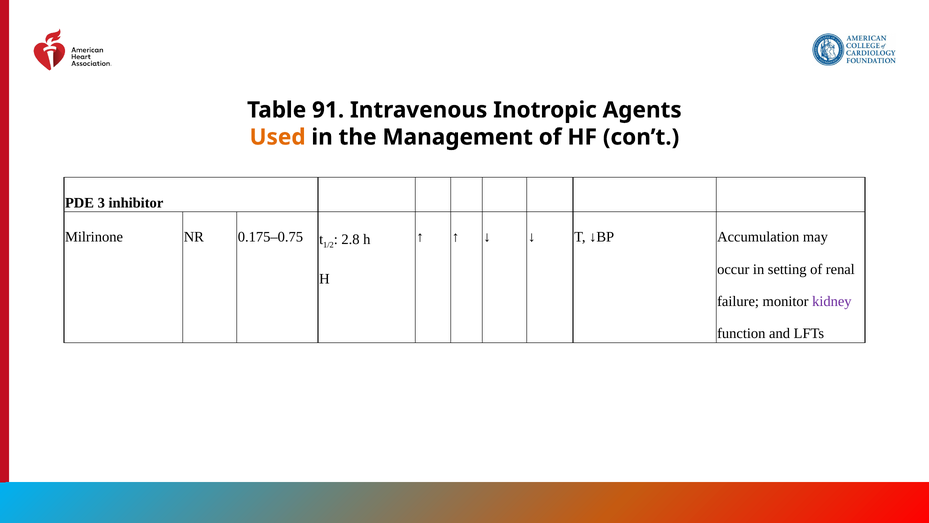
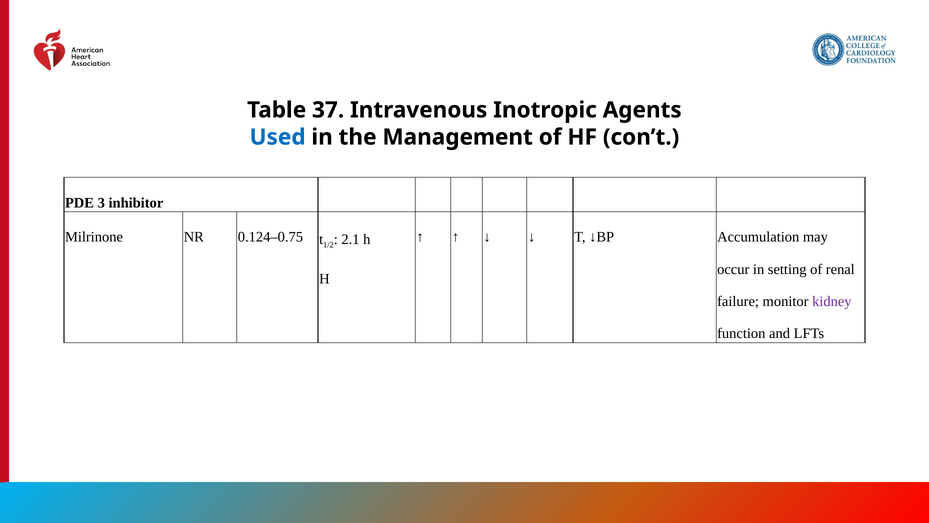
91: 91 -> 37 (328, 110)
Used colour: orange -> blue (278, 137)
0.175–0.75: 0.175–0.75 -> 0.124–0.75 (270, 237)
2.8: 2.8 -> 2.1 (351, 239)
